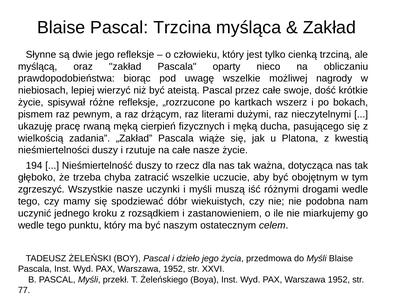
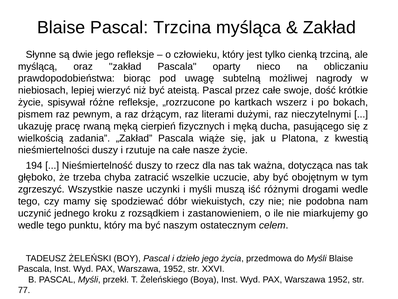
uwagę wszelkie: wszelkie -> subtelną (242, 78)
